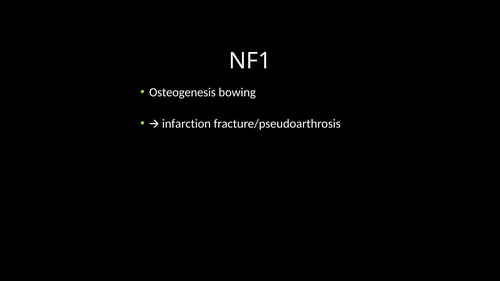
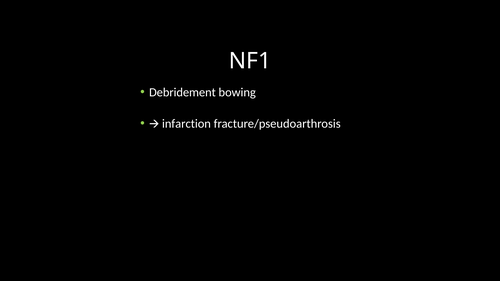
Osteogenesis: Osteogenesis -> Debridement (182, 92)
